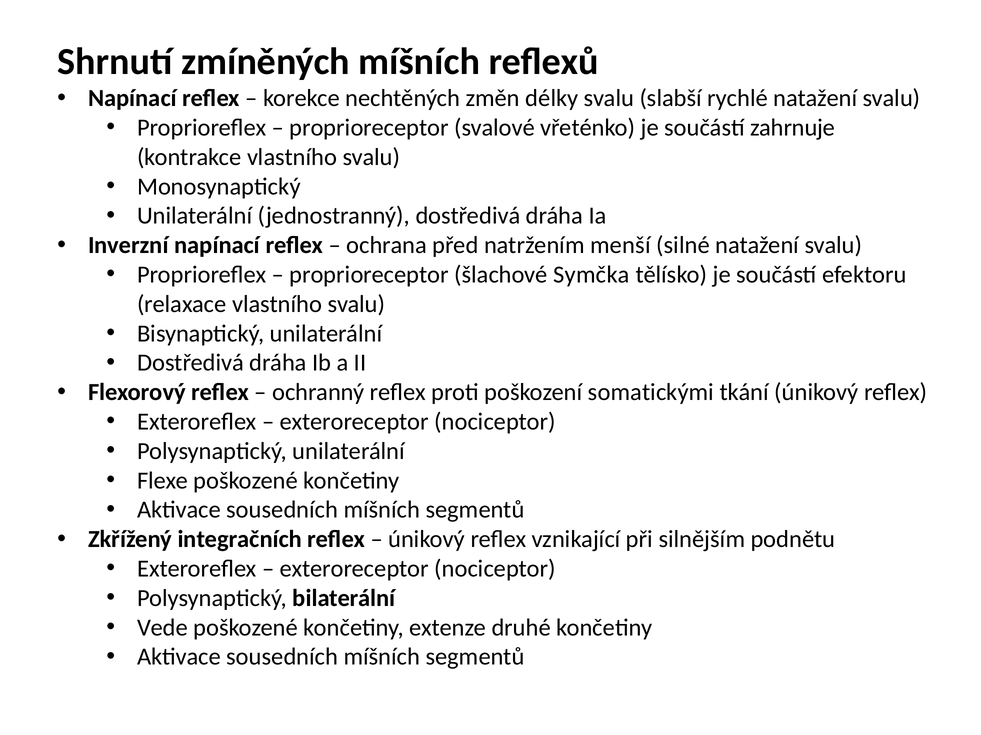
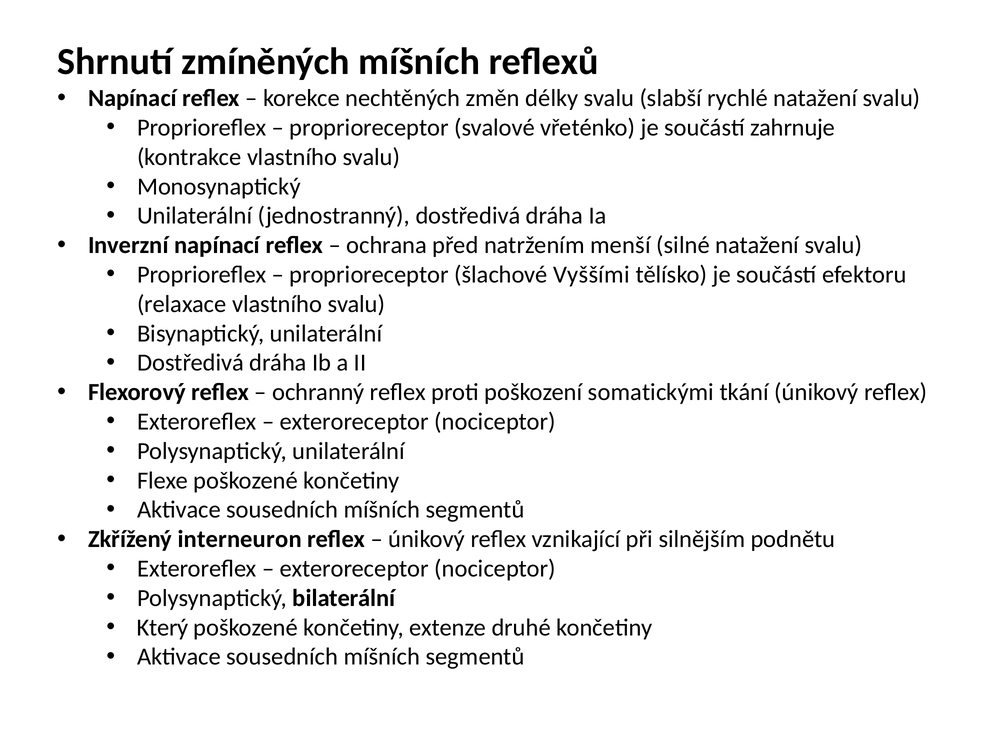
Symčka: Symčka -> Vyššími (591, 275)
integračních: integračních -> interneuron (240, 540)
Vede: Vede -> Který (163, 628)
